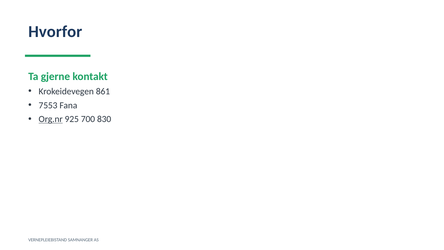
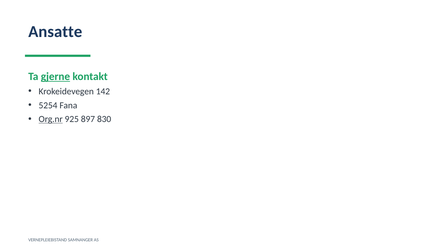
Hvorfor: Hvorfor -> Ansatte (55, 32)
gjerne underline: none -> present (55, 76)
861: 861 -> 142 (103, 91)
7553: 7553 -> 5254 (48, 105)
700: 700 -> 897 (88, 119)
